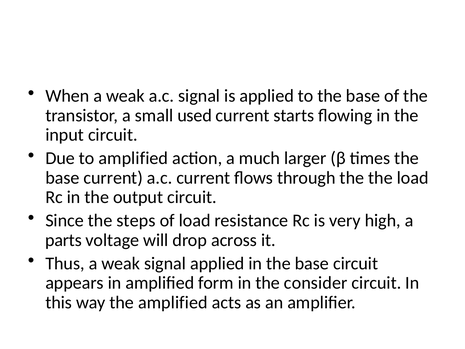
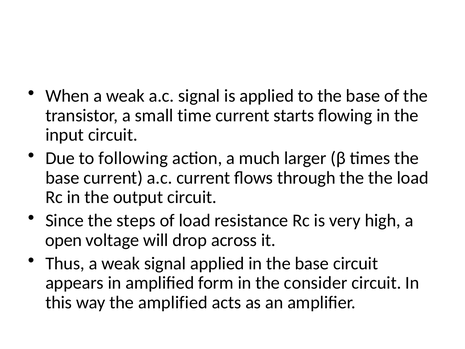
used: used -> time (194, 115)
to amplified: amplified -> following (133, 158)
parts: parts -> open (63, 240)
